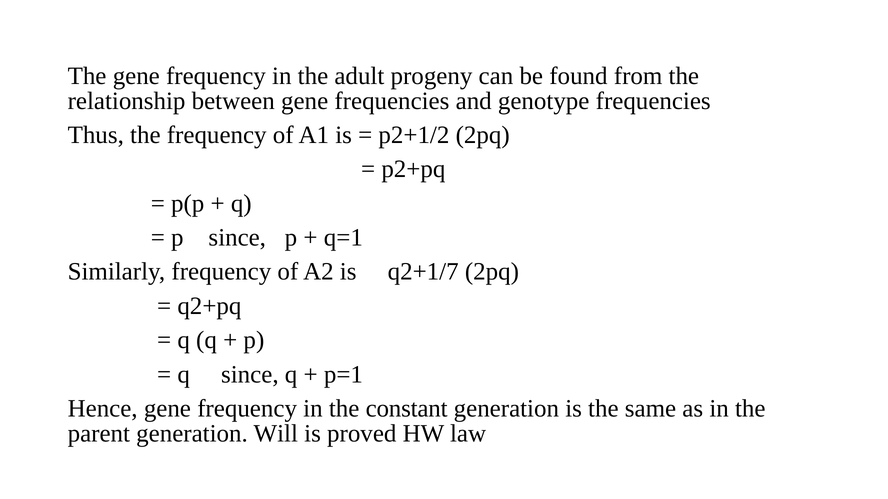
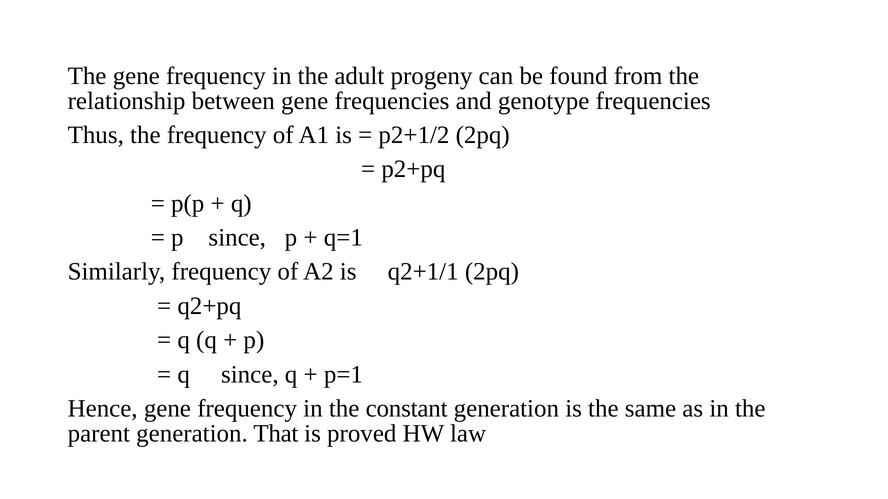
q2+1/7: q2+1/7 -> q2+1/1 (423, 272)
Will: Will -> That (276, 434)
